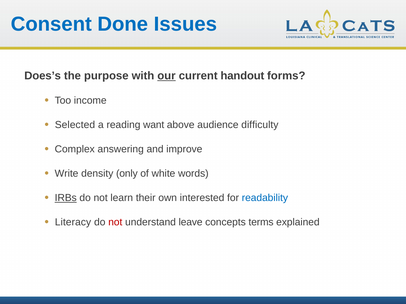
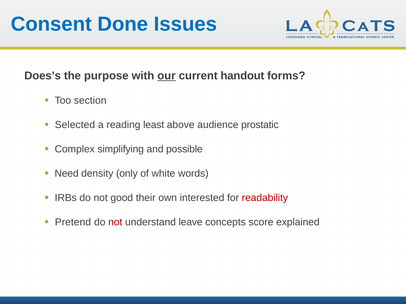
income: income -> section (90, 101)
want: want -> least (154, 125)
difficulty: difficulty -> prostatic (260, 125)
answering: answering -> simplifying (121, 150)
improve: improve -> possible (184, 150)
Write: Write -> Need (67, 174)
IRBs underline: present -> none (66, 198)
learn: learn -> good (122, 198)
readability colour: blue -> red (265, 198)
Literacy: Literacy -> Pretend (73, 223)
terms: terms -> score (261, 223)
